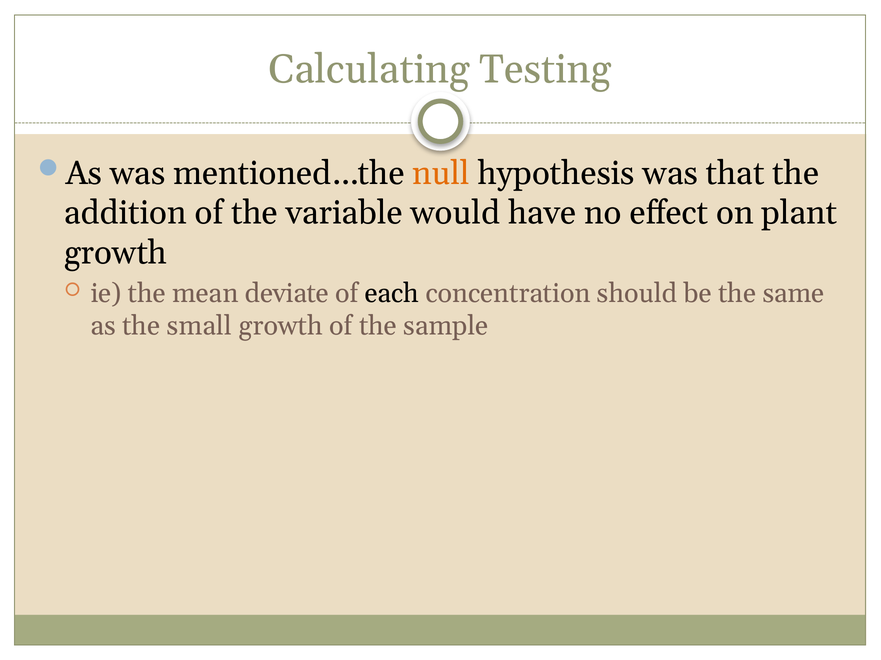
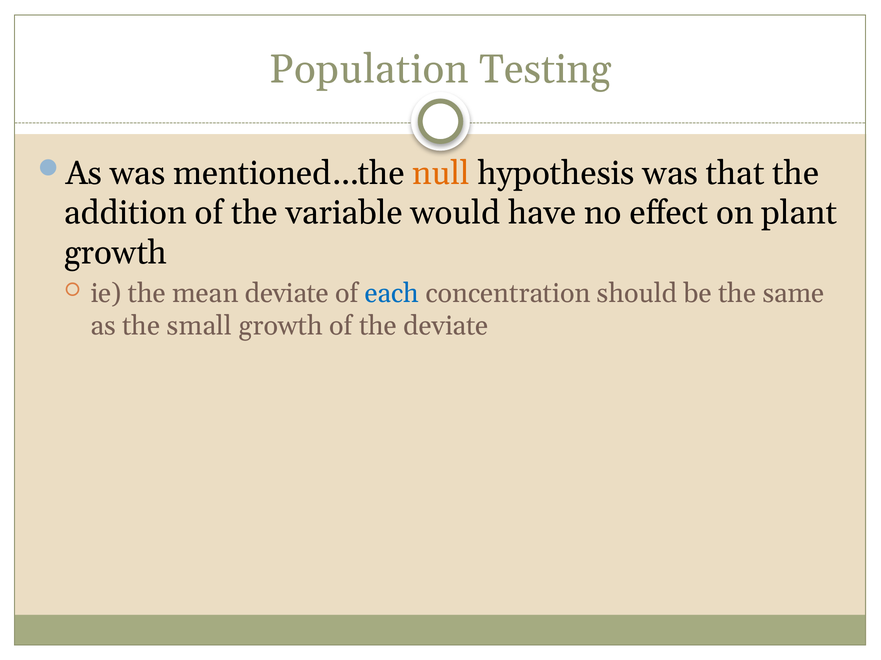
Calculating: Calculating -> Population (369, 69)
each colour: black -> blue (392, 294)
the sample: sample -> deviate (446, 326)
